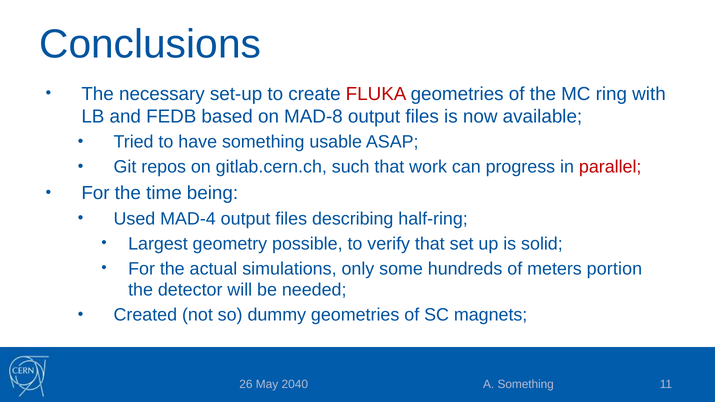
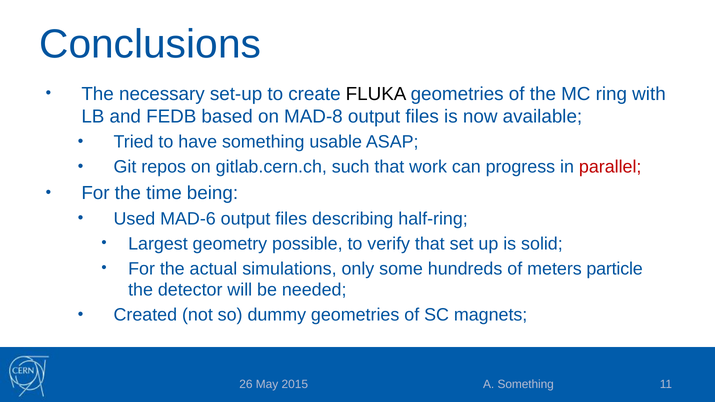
FLUKA colour: red -> black (376, 94)
MAD-4: MAD-4 -> MAD-6 (188, 219)
portion: portion -> particle (615, 269)
2040: 2040 -> 2015 (295, 385)
